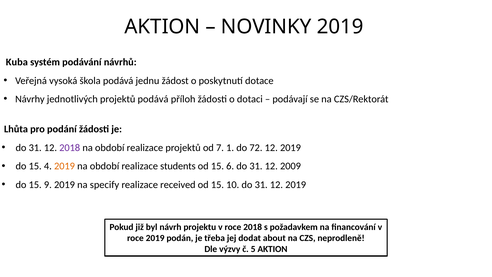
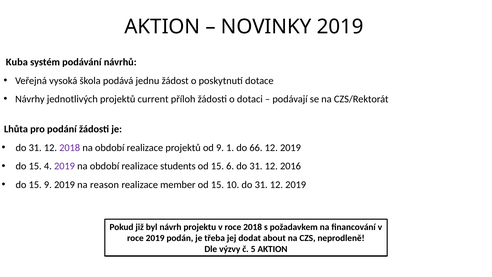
projektů podává: podává -> current (153, 99)
od 7: 7 -> 9 (220, 148)
72: 72 -> 66 (256, 148)
2019 colour: orange -> purple (65, 166)
2009: 2009 -> 2016 (291, 166)
specify: specify -> reason (104, 184)
received: received -> member (178, 184)
